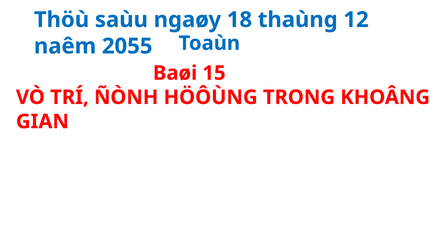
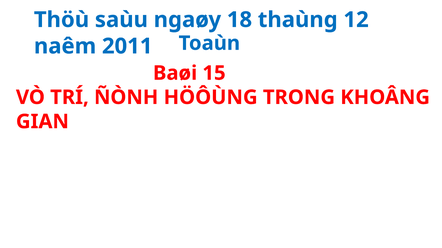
2055: 2055 -> 2011 (127, 46)
